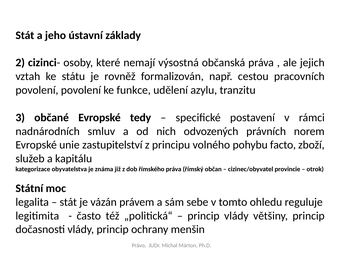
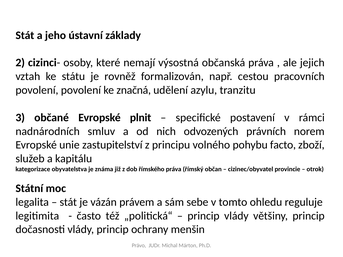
funkce: funkce -> značná (134, 90)
tedy: tedy -> plnit (141, 118)
